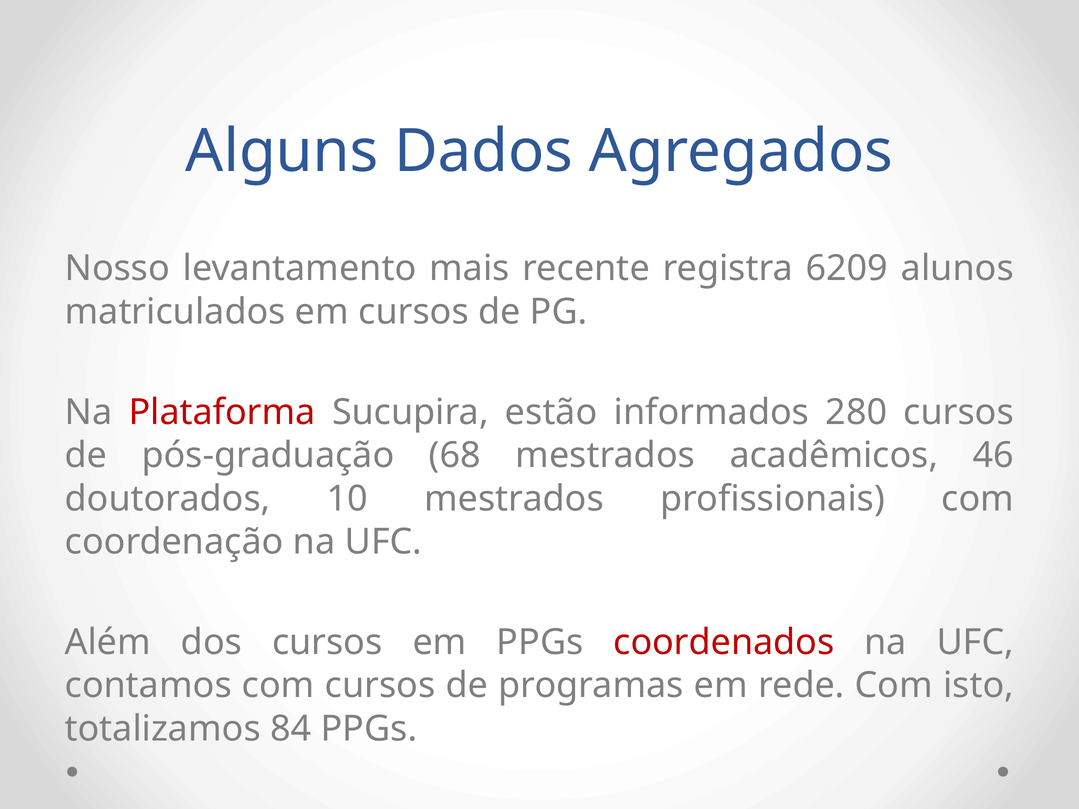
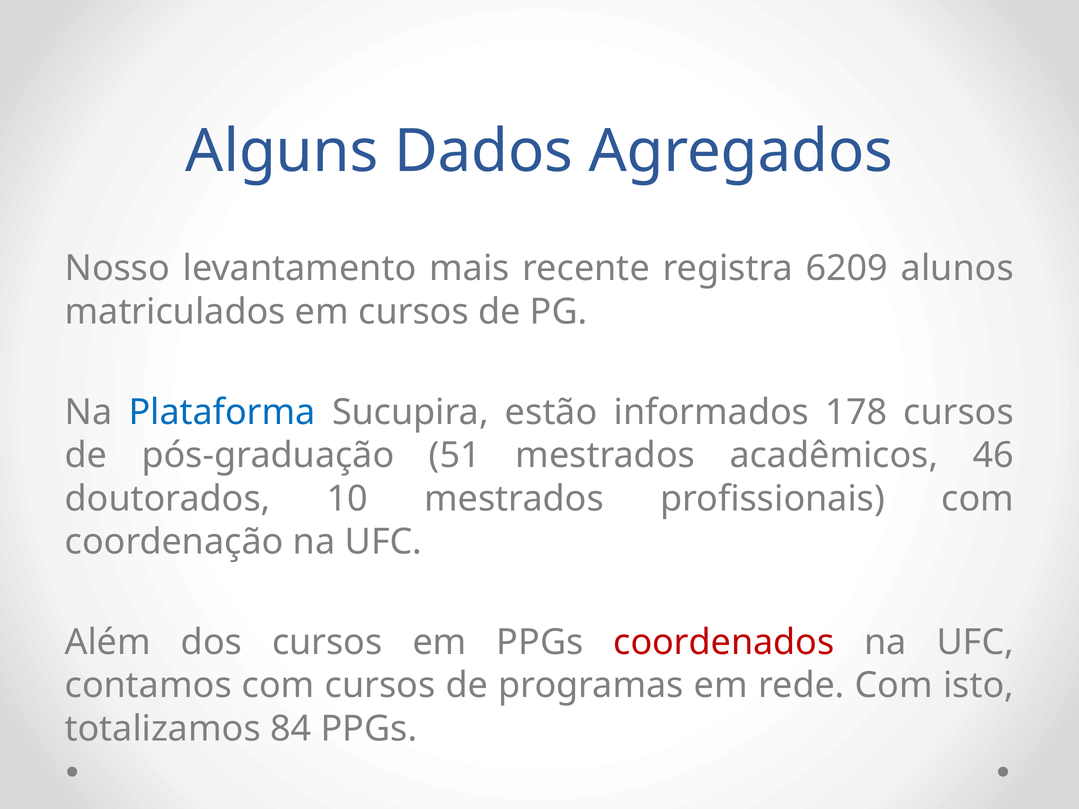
Plataforma colour: red -> blue (222, 413)
280: 280 -> 178 (856, 413)
68: 68 -> 51 (455, 456)
